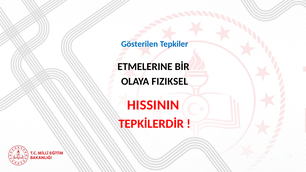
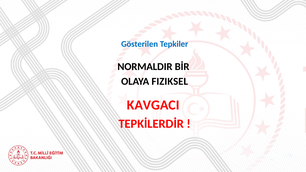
ETMELERINE: ETMELERINE -> NORMALDIR (145, 67)
HISSININ: HISSININ -> KAVGACI (153, 105)
